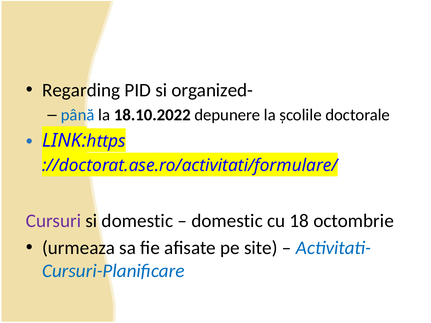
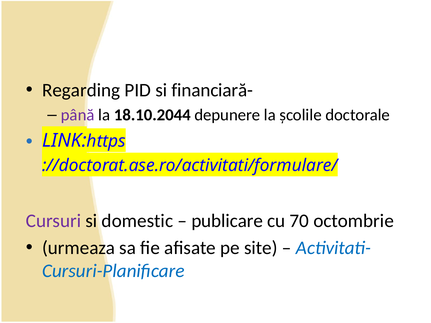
organized-: organized- -> financiară- (212, 90)
până colour: blue -> purple (78, 115)
18.10.2022: 18.10.2022 -> 18.10.2044 (152, 115)
domestic: domestic -> publicare (227, 221)
18: 18 -> 70 (299, 221)
